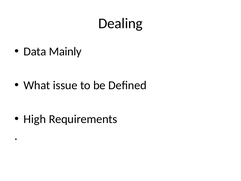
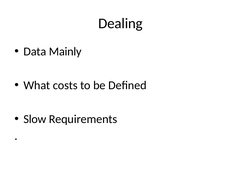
issue: issue -> costs (65, 85)
High: High -> Slow (35, 119)
